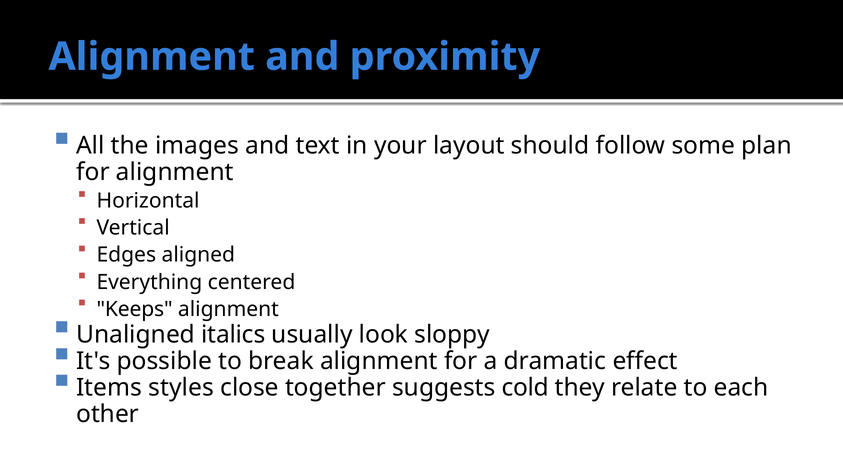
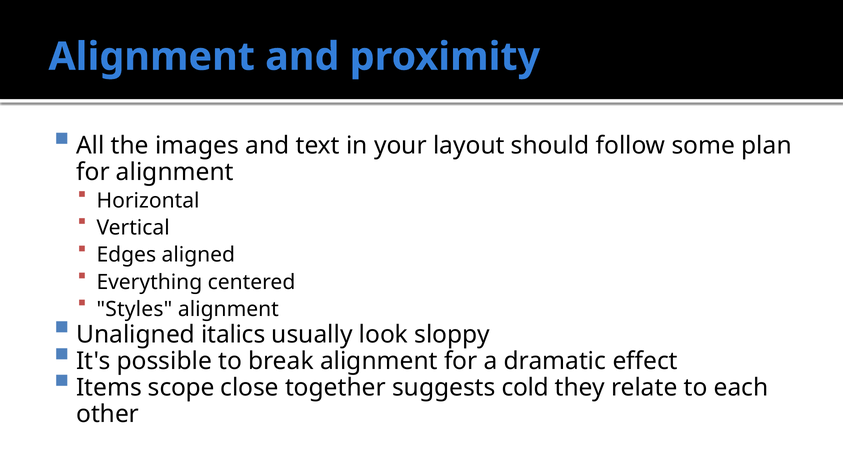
Keeps: Keeps -> Styles (134, 309)
styles: styles -> scope (181, 388)
